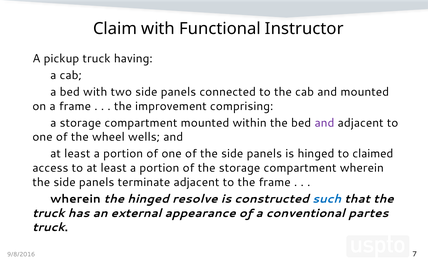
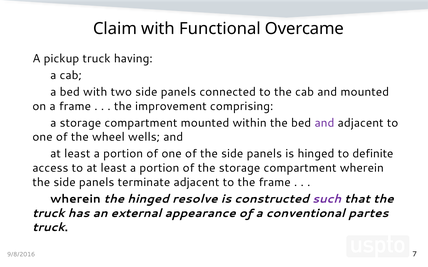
Instructor: Instructor -> Overcame (304, 29)
claimed: claimed -> definite (373, 154)
such colour: blue -> purple (327, 199)
